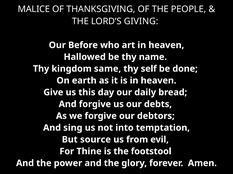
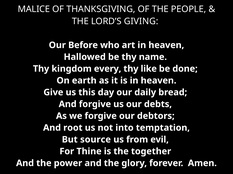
same: same -> every (108, 69)
self: self -> like (149, 69)
sing: sing -> root (73, 128)
footstool: footstool -> together (151, 152)
